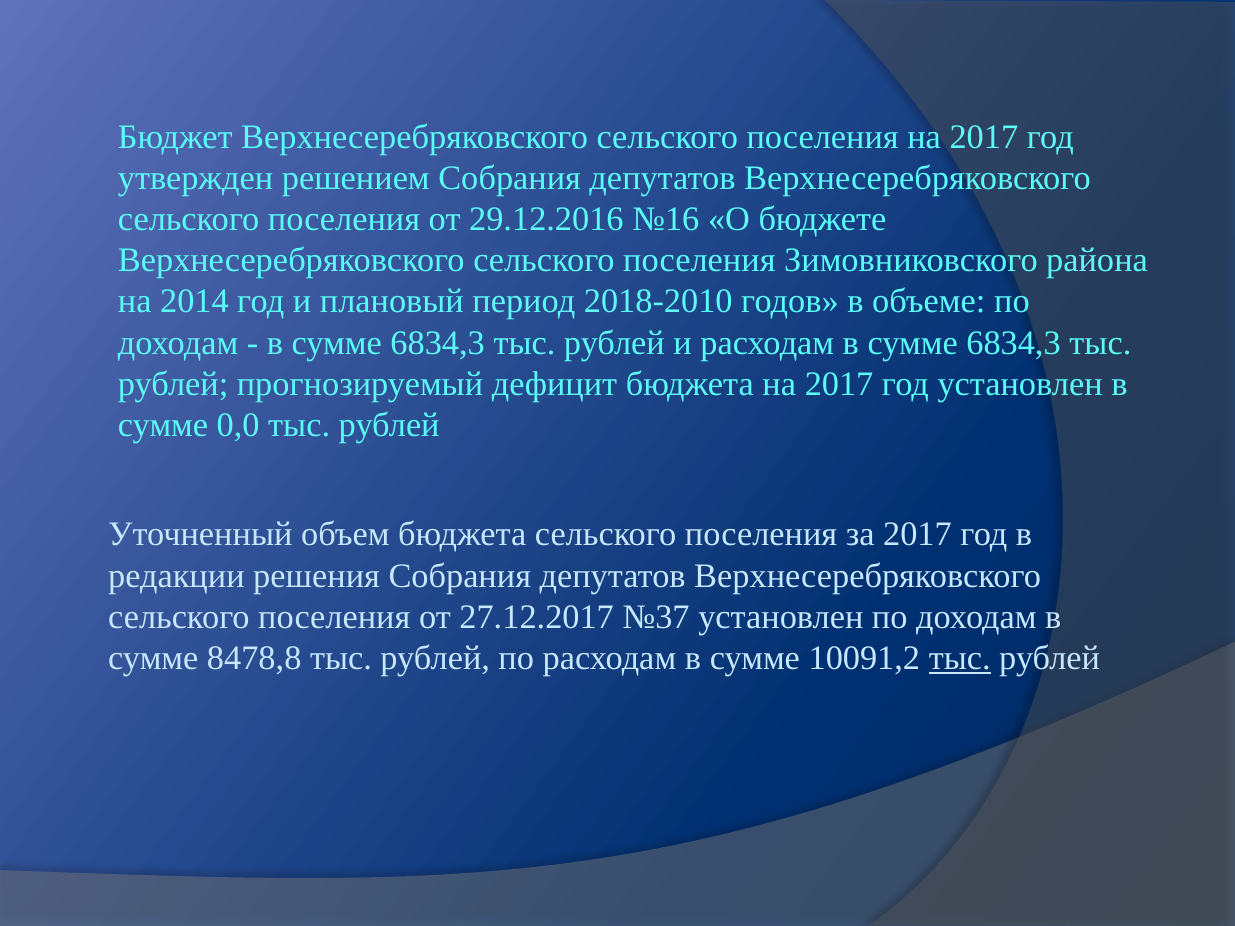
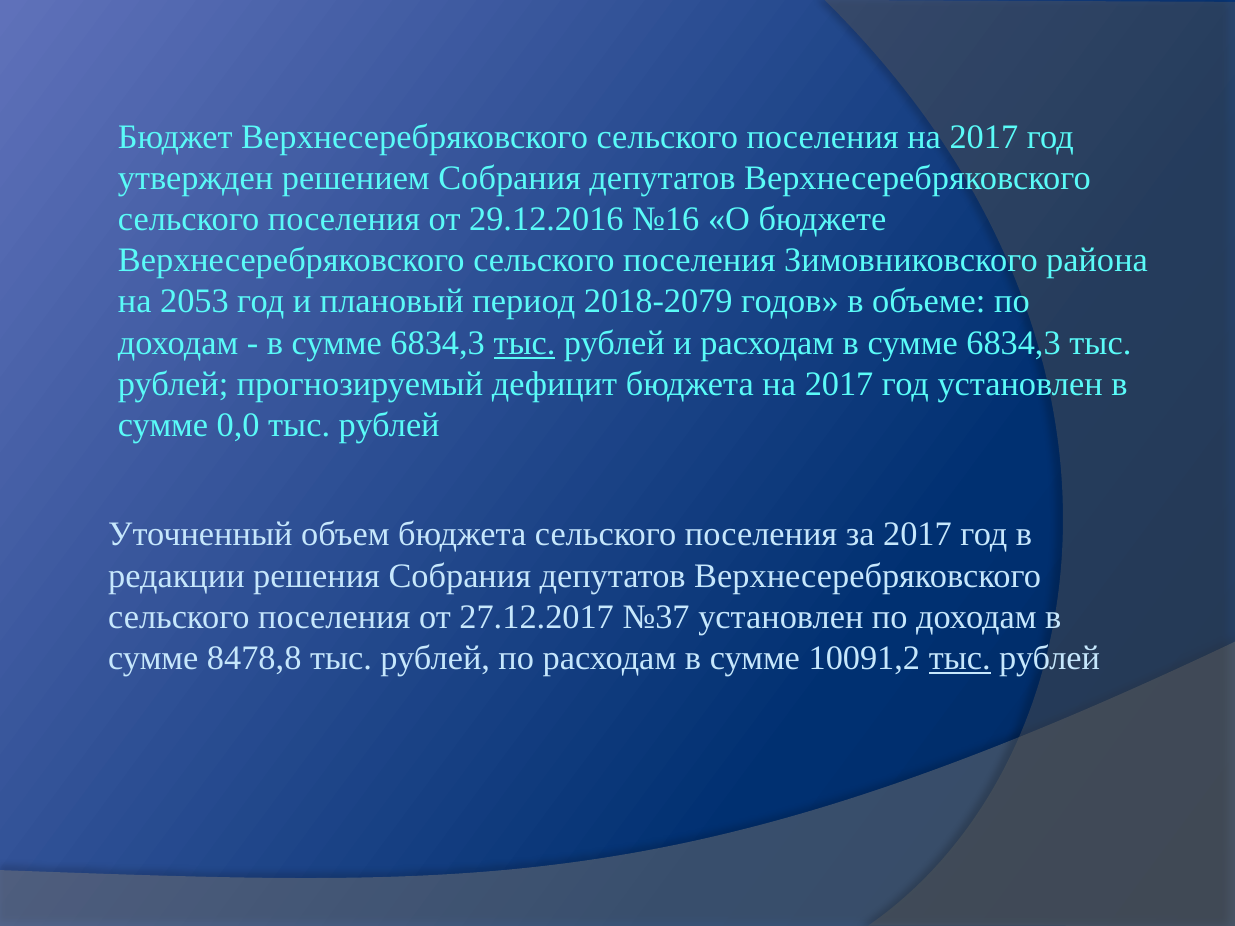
2014: 2014 -> 2053 (194, 302)
2018-2010: 2018-2010 -> 2018-2079 (658, 302)
тыс underline: none -> present (524, 343)
